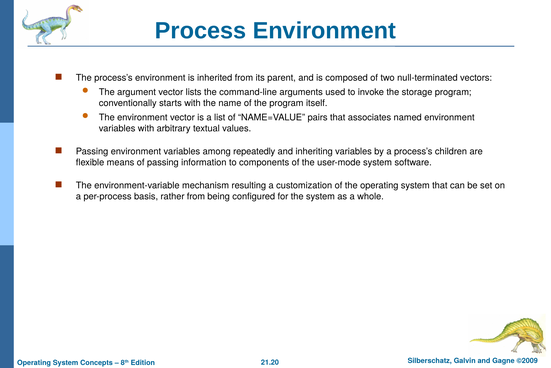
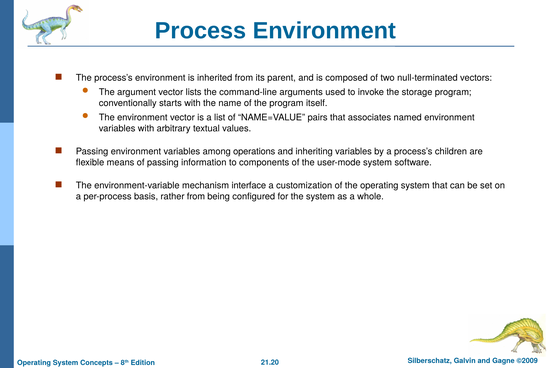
repeatedly: repeatedly -> operations (254, 151)
resulting: resulting -> interface (249, 185)
